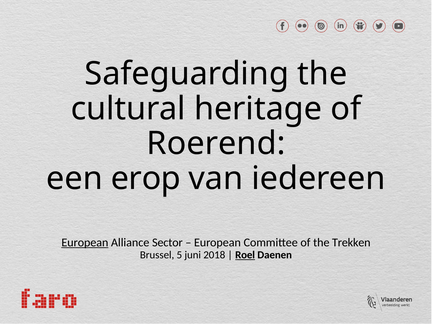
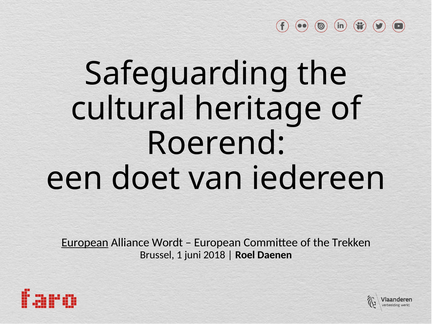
erop: erop -> doet (146, 179)
Sector: Sector -> Wordt (167, 243)
5: 5 -> 1 (179, 255)
Roel underline: present -> none (245, 255)
